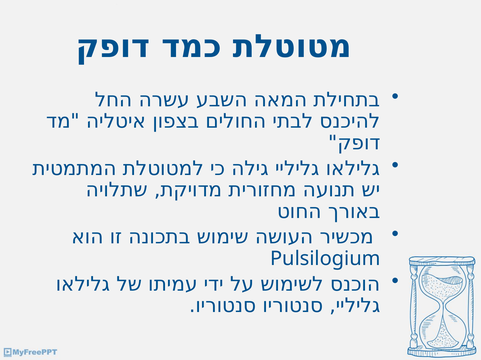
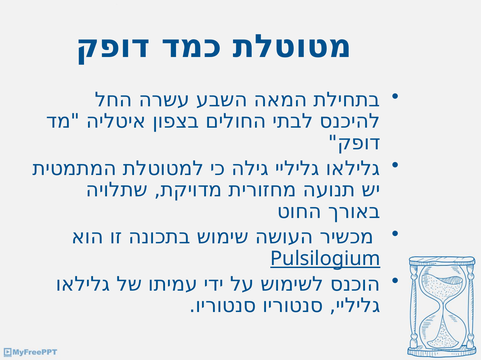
Pulsilogium underline: none -> present (325, 259)
